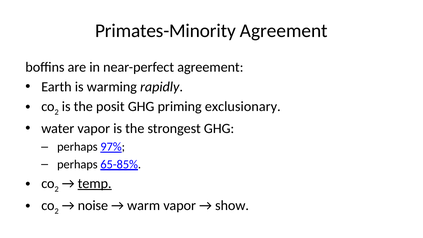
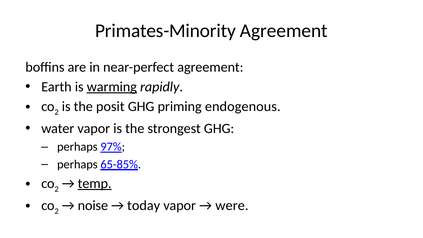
warming underline: none -> present (112, 87)
exclusionary: exclusionary -> endogenous (243, 107)
warm: warm -> today (144, 206)
show: show -> were (232, 206)
